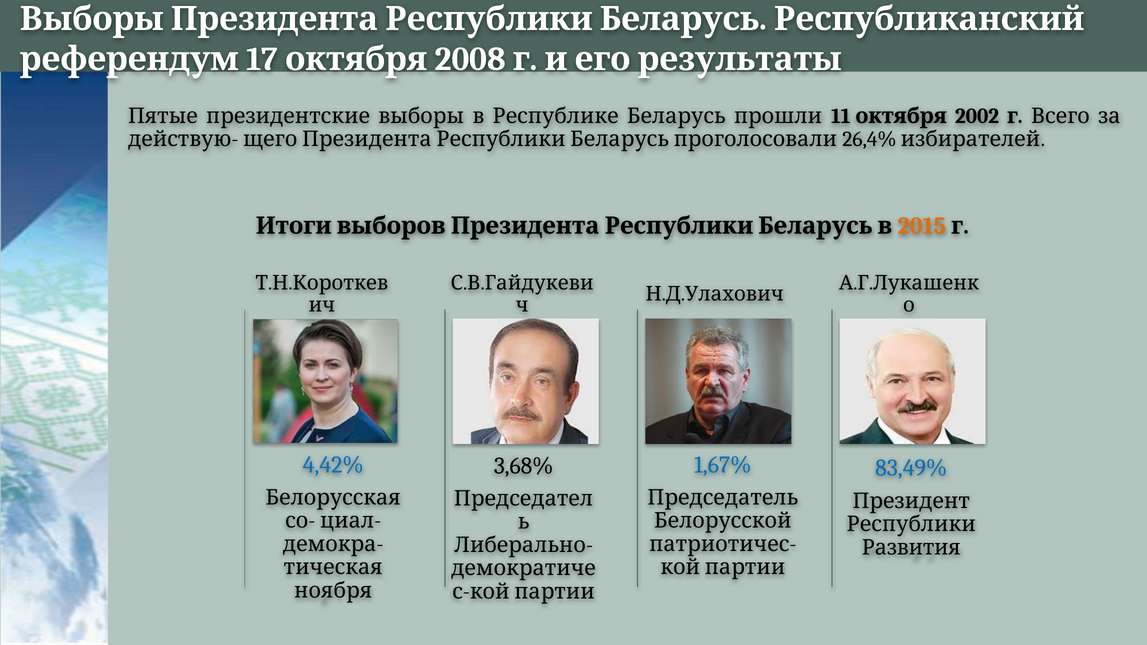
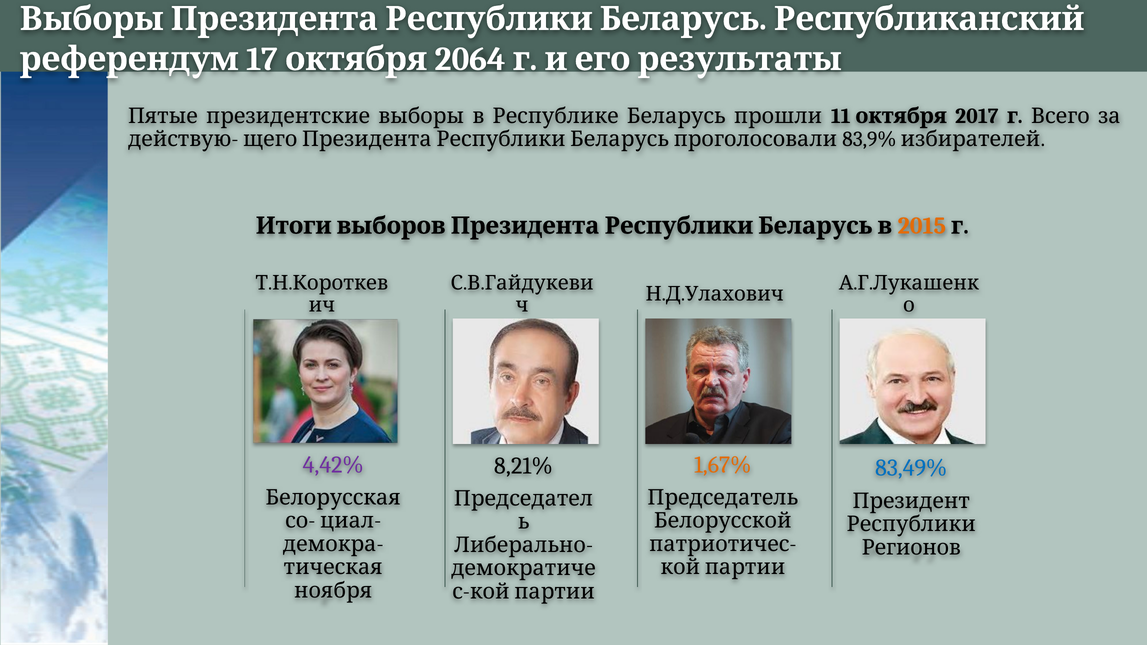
2008: 2008 -> 2064 (470, 59)
2002: 2002 -> 2017 (977, 116)
26,4%: 26,4% -> 83,9% (869, 139)
1,67% colour: blue -> orange (723, 465)
4,42% colour: blue -> purple (333, 465)
3,68%: 3,68% -> 8,21% (523, 466)
Развития: Развития -> Регионов (911, 548)
